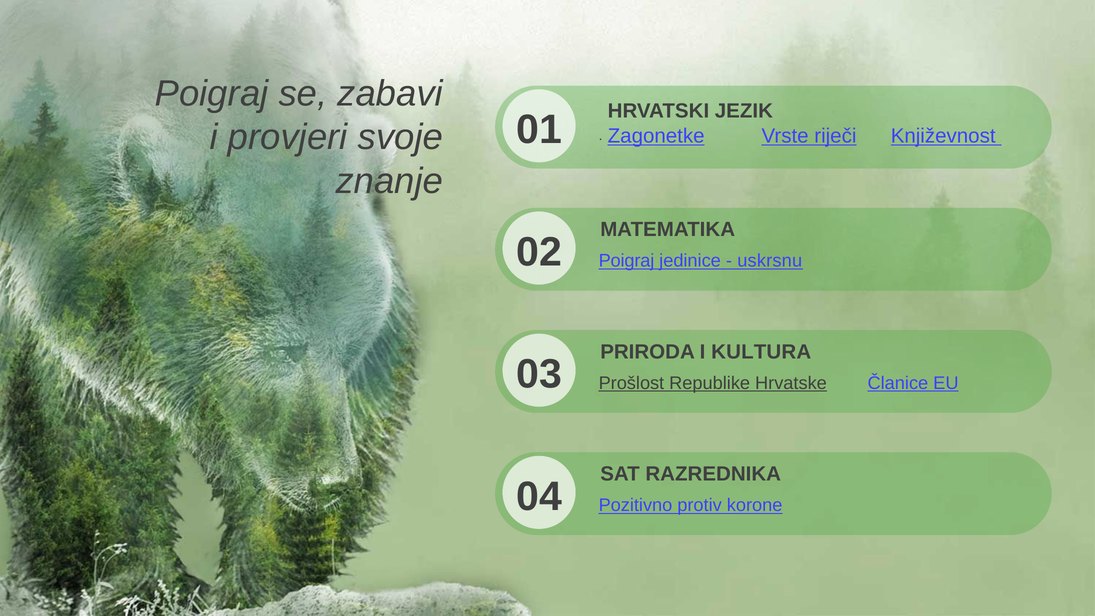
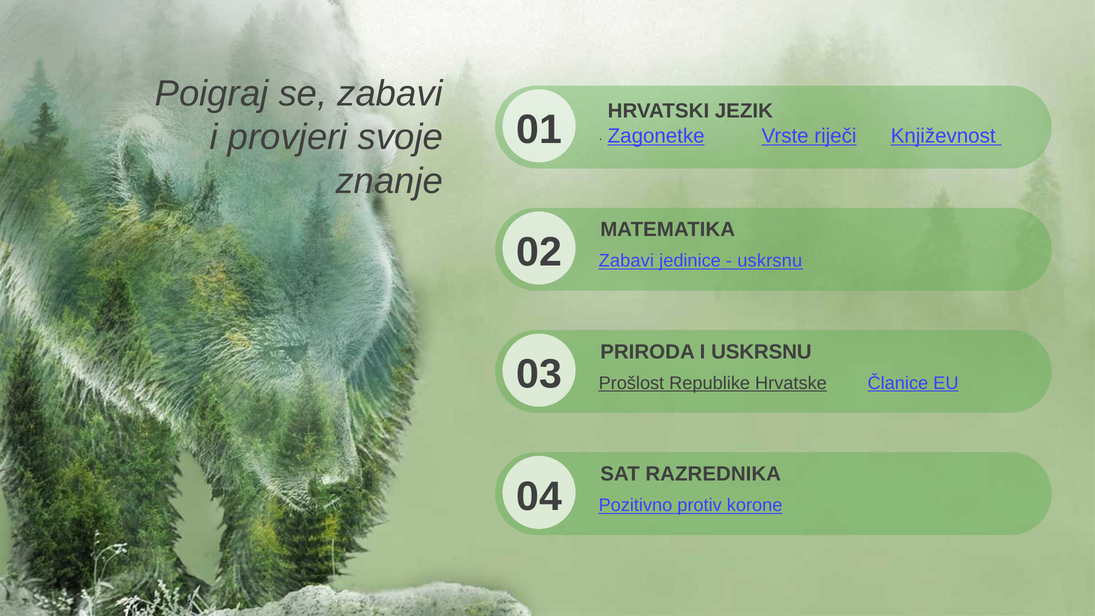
Poigraj: Poigraj -> Zabavi (626, 261)
I KULTURA: KULTURA -> USKRSNU (761, 352)
